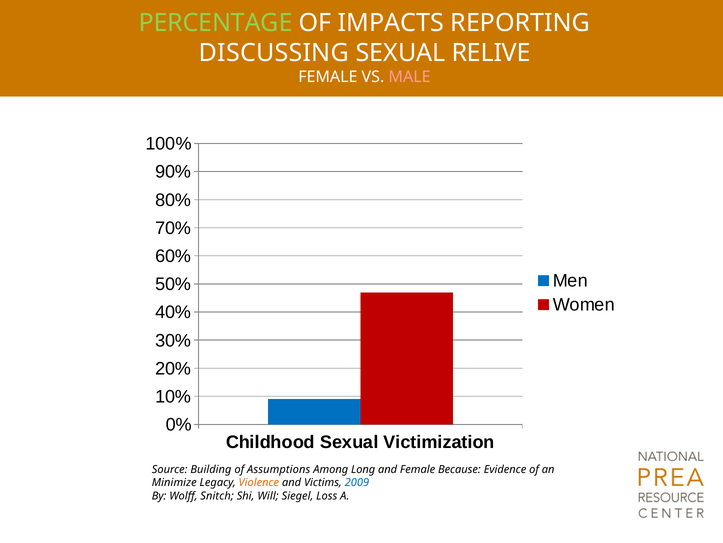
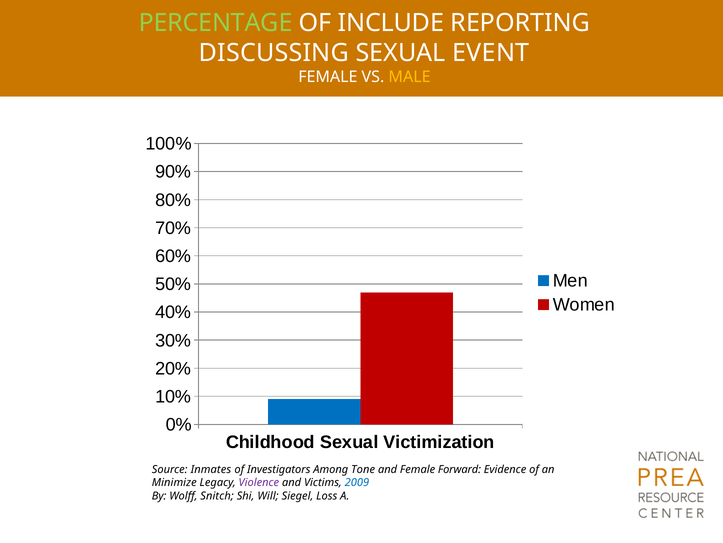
IMPACTS: IMPACTS -> INCLUDE (391, 23)
RELIVE: RELIVE -> EVENT (491, 53)
MALE colour: pink -> yellow (410, 77)
Building: Building -> Inmates (211, 469)
Assumptions: Assumptions -> Investigators (279, 469)
Long: Long -> Tone (363, 469)
Because: Because -> Forward (459, 469)
Violence colour: orange -> purple (259, 482)
